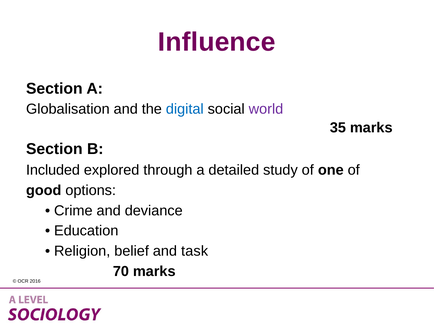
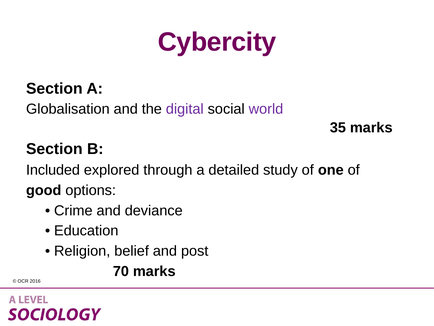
Influence: Influence -> Cybercity (217, 42)
digital colour: blue -> purple (185, 109)
task: task -> post (195, 251)
